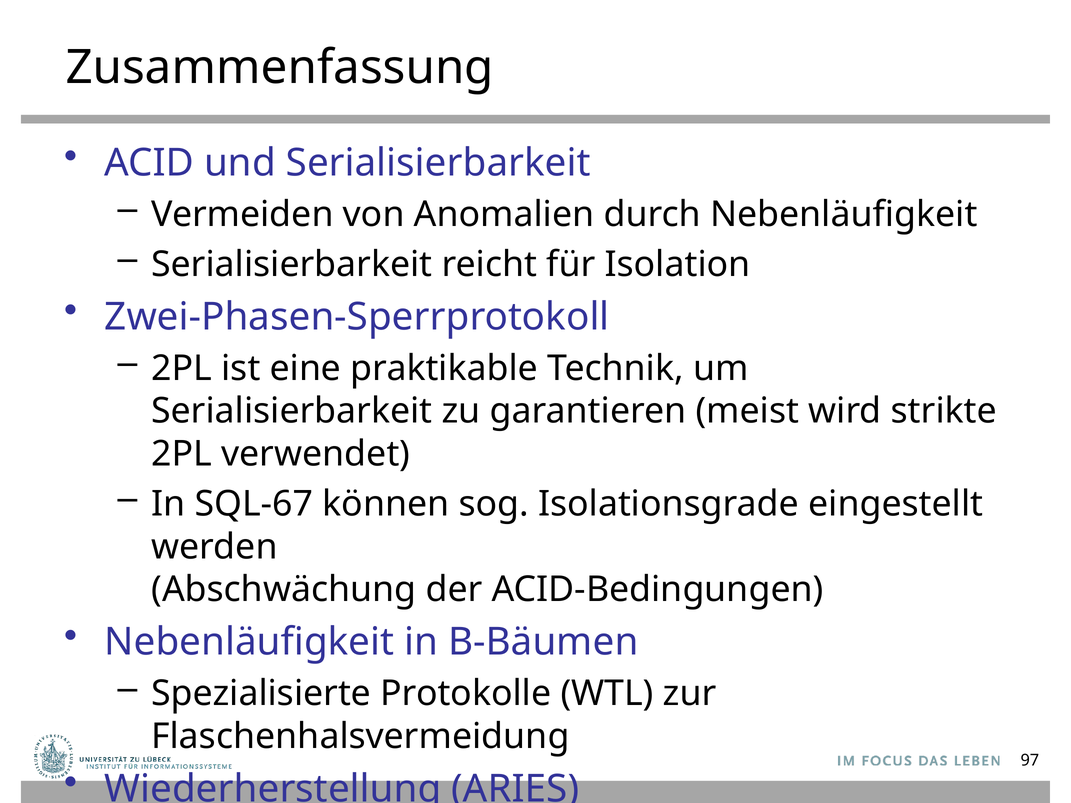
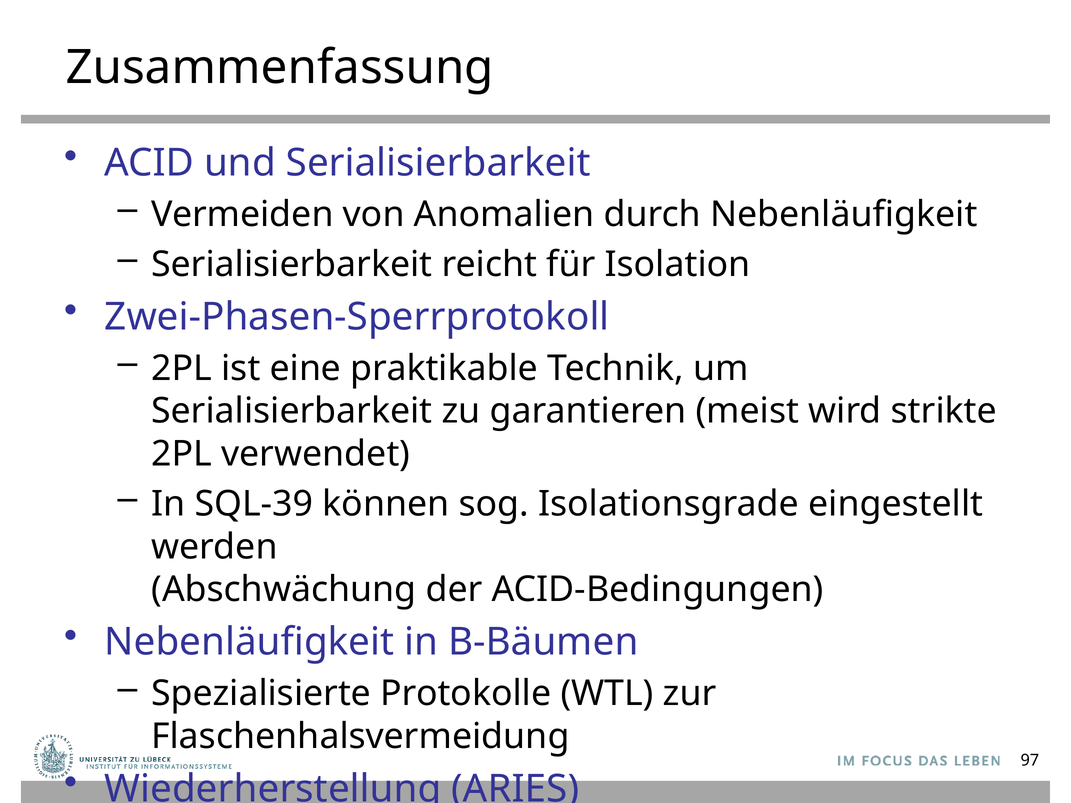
SQL-67: SQL-67 -> SQL-39 (254, 504)
